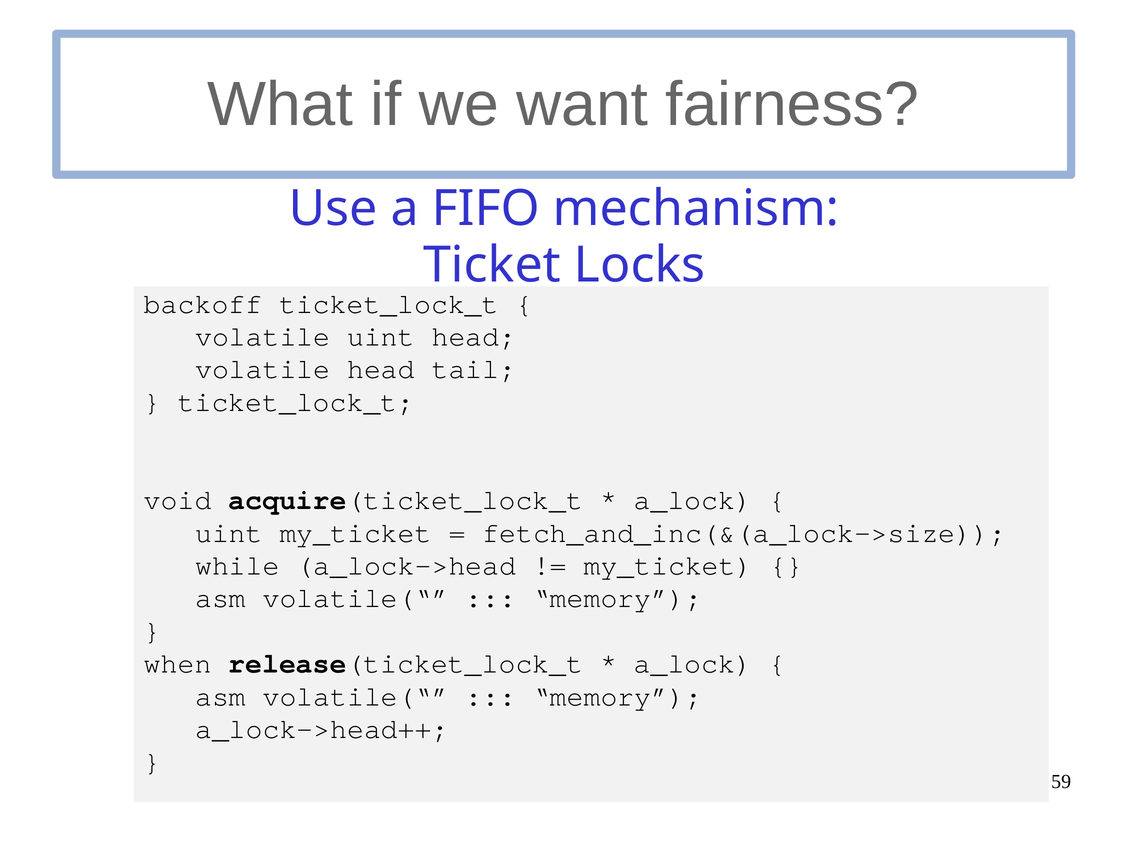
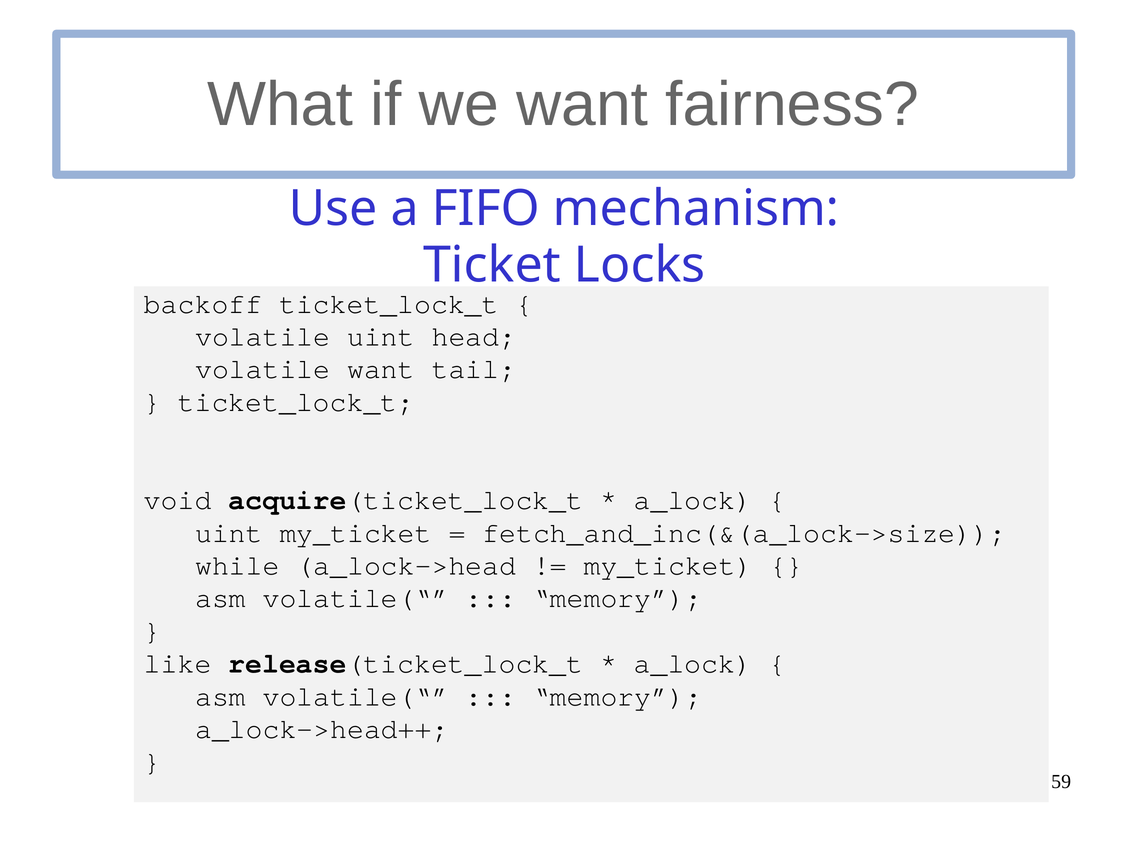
volatile head: head -> want (381, 369)
when: when -> like (178, 664)
